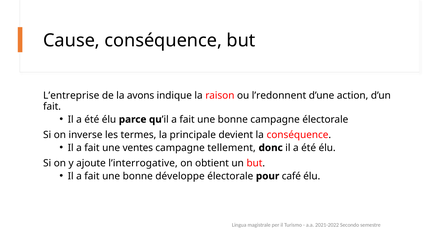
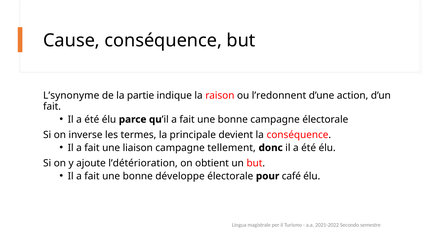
L’entreprise: L’entreprise -> L’synonyme (71, 96)
avons: avons -> partie (141, 96)
ventes: ventes -> liaison (138, 148)
l’interrogative: l’interrogative -> l’détérioration (143, 163)
